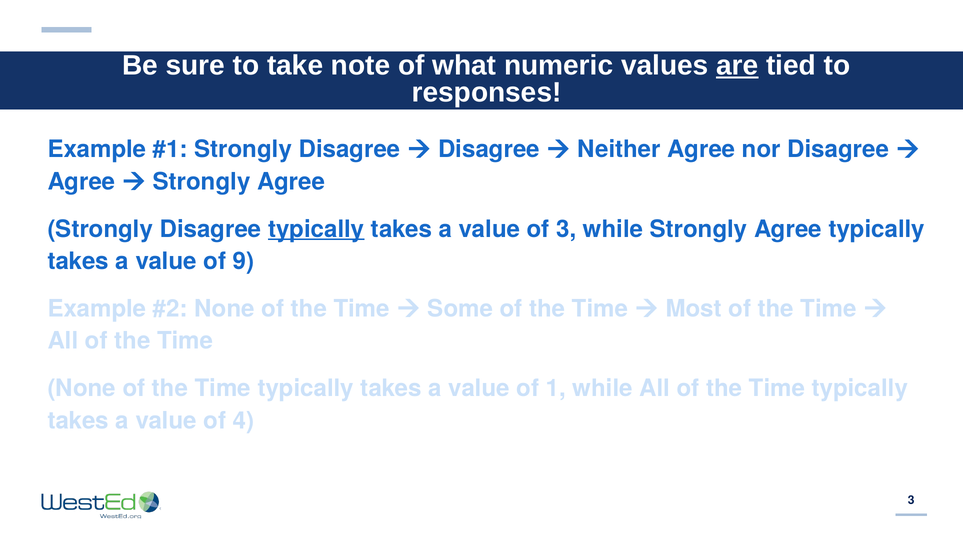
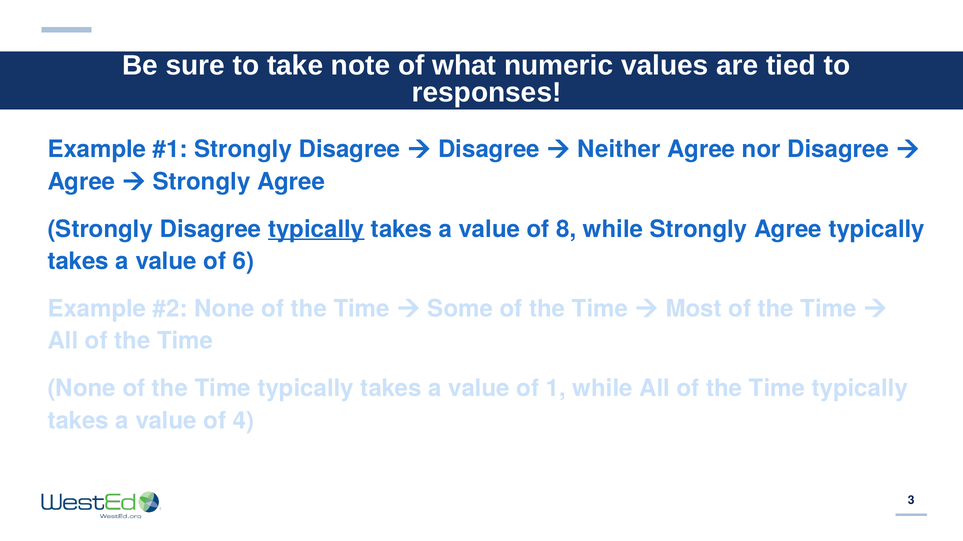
are underline: present -> none (737, 65)
of 3: 3 -> 8 (566, 229)
9: 9 -> 6 (243, 262)
